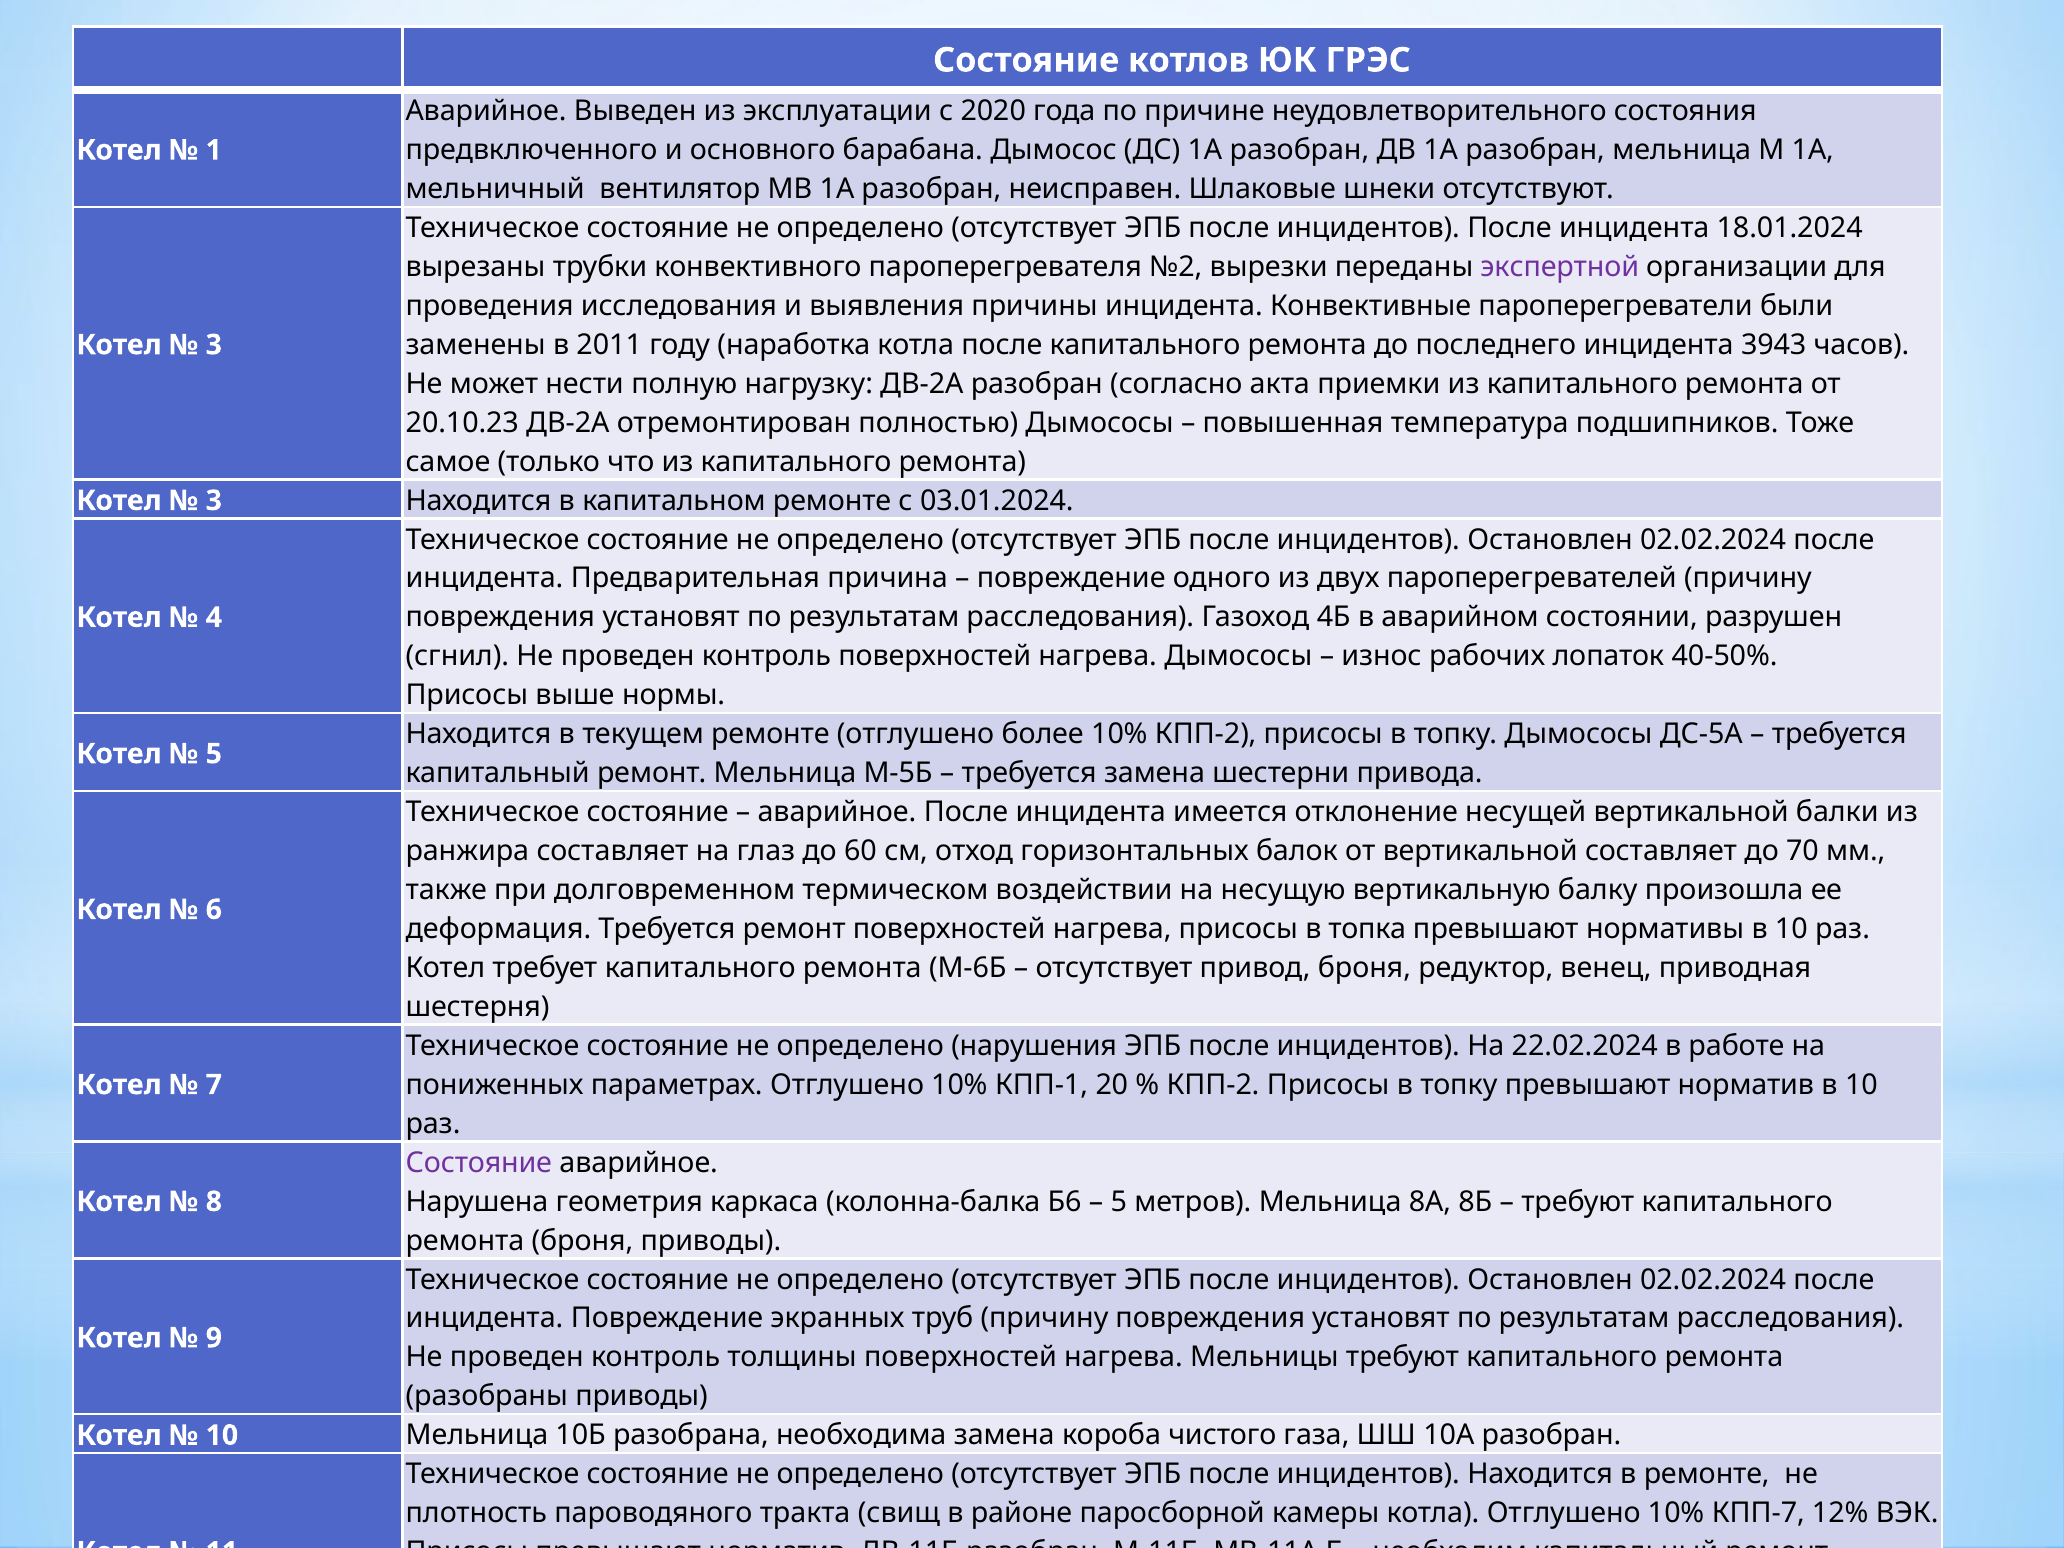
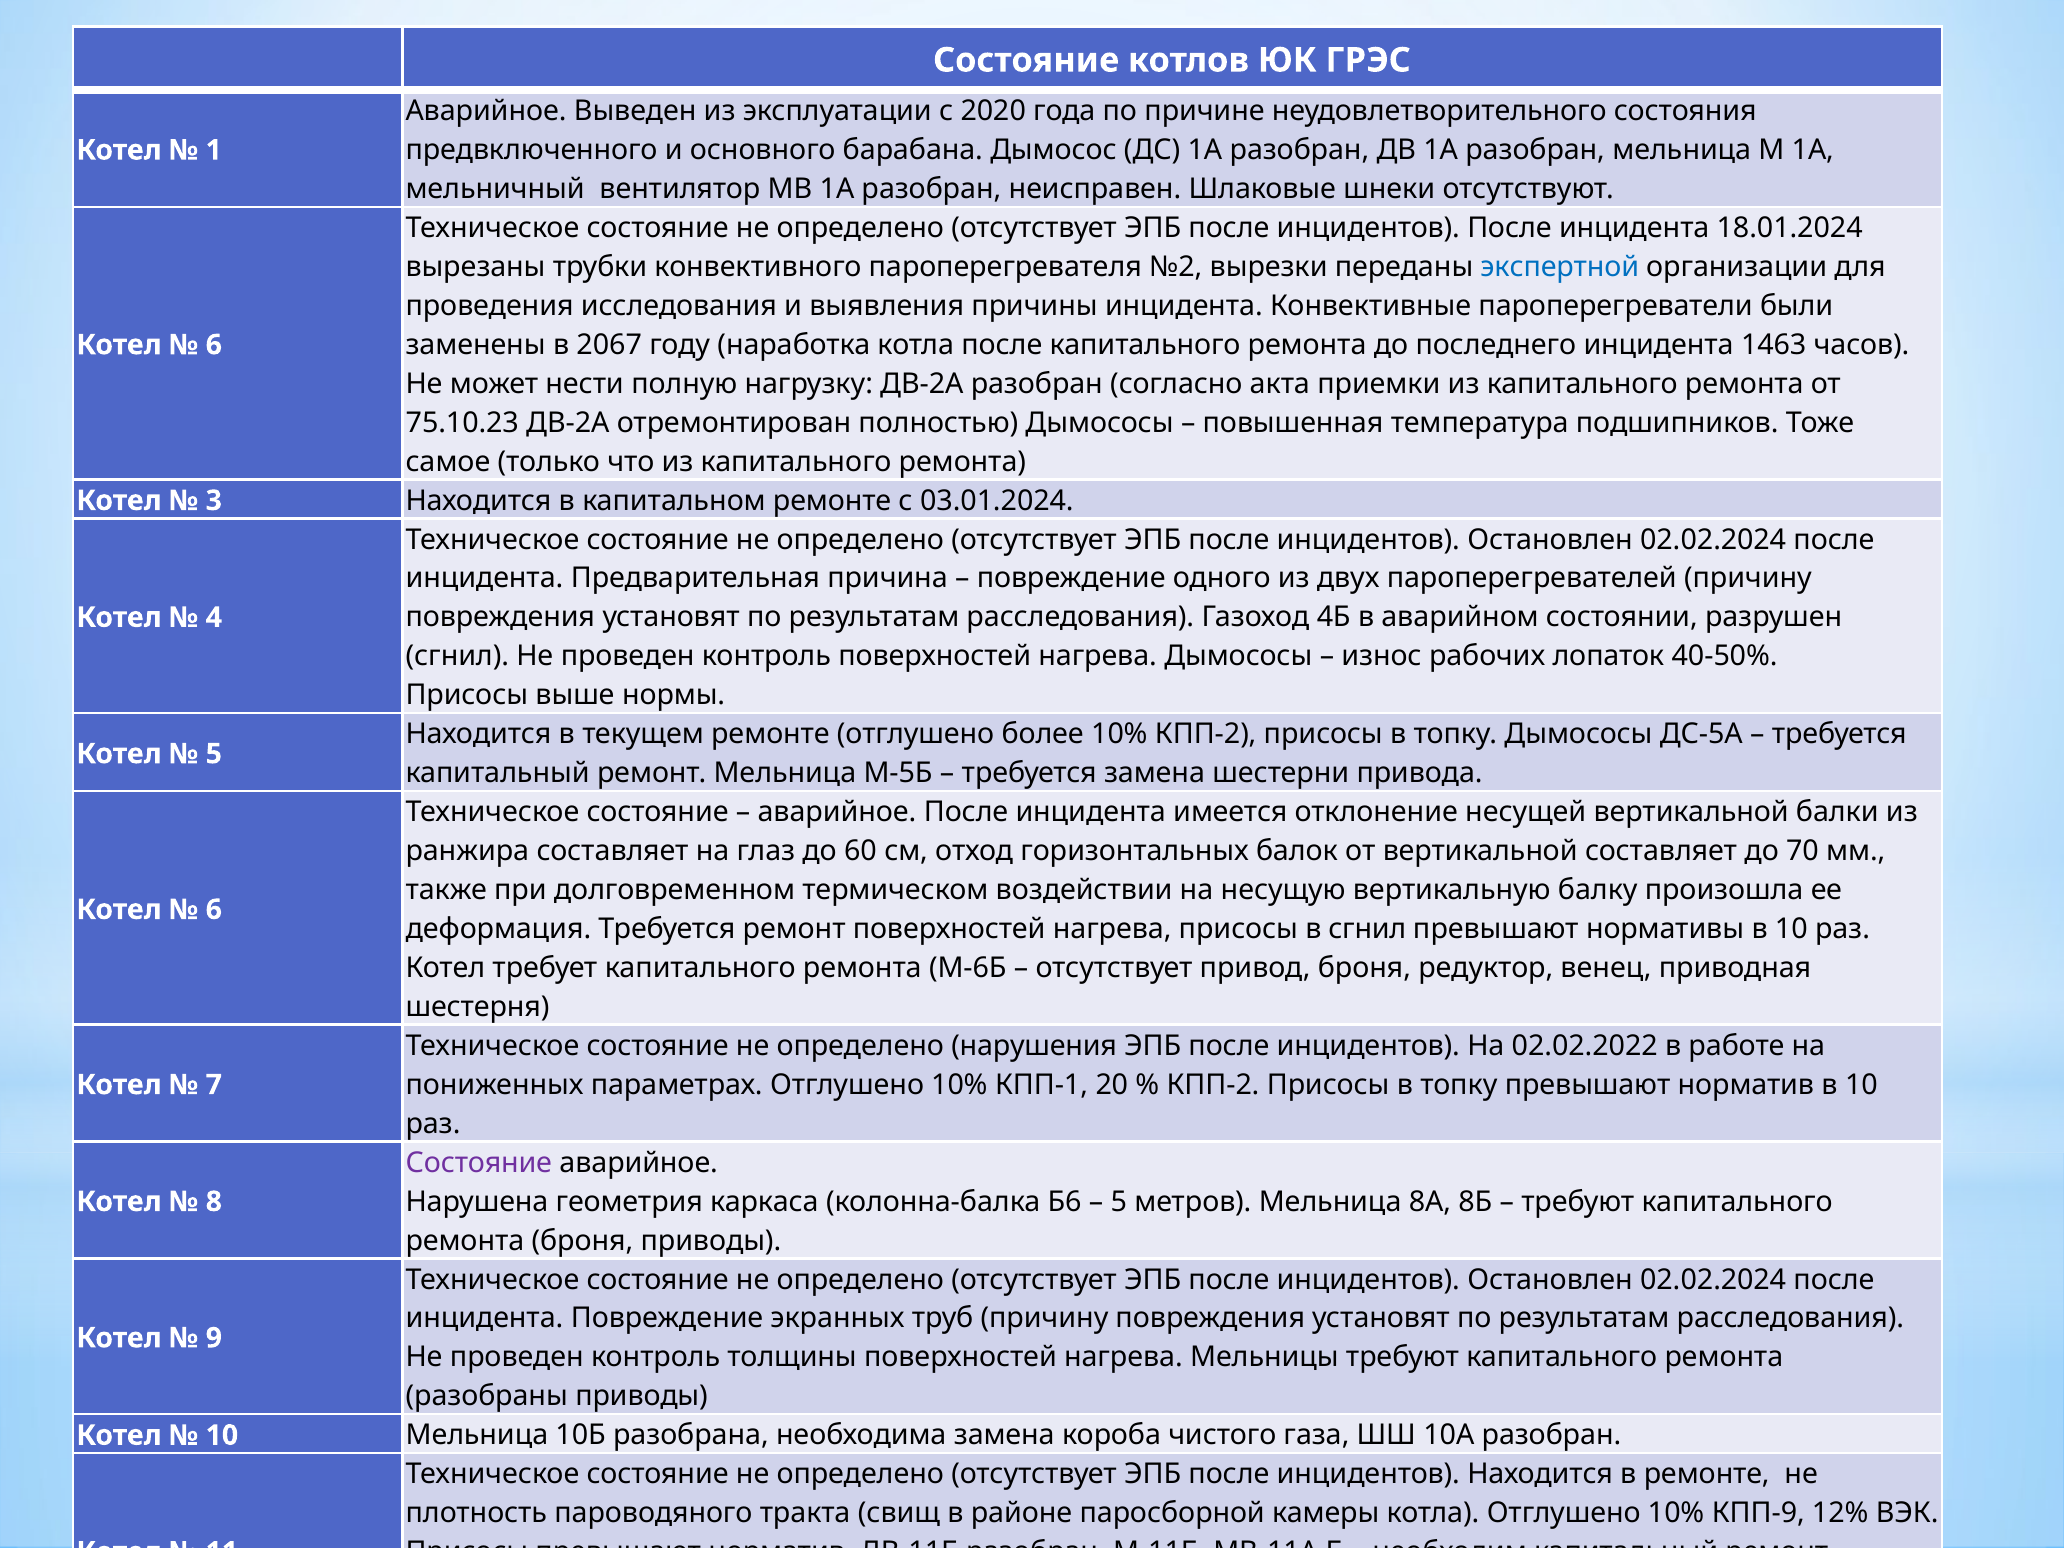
экспертной colour: purple -> blue (1560, 267)
2011: 2011 -> 2067 (609, 345)
3943: 3943 -> 1463 (1774, 345)
3: 3 -> 6 (214, 345)
20.10.23: 20.10.23 -> 75.10.23 (462, 423)
в топка: топка -> сгнил (1367, 929)
22.02.2024: 22.02.2024 -> 02.02.2022 (1585, 1046)
КПП-7: КПП-7 -> КПП-9 (1758, 1513)
